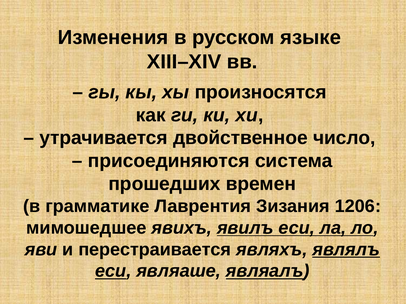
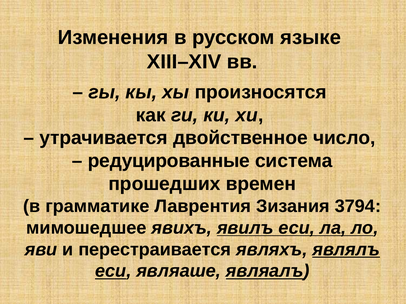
присоединяются: присоединяются -> редуцированные (169, 161)
1206: 1206 -> 3794 (358, 206)
